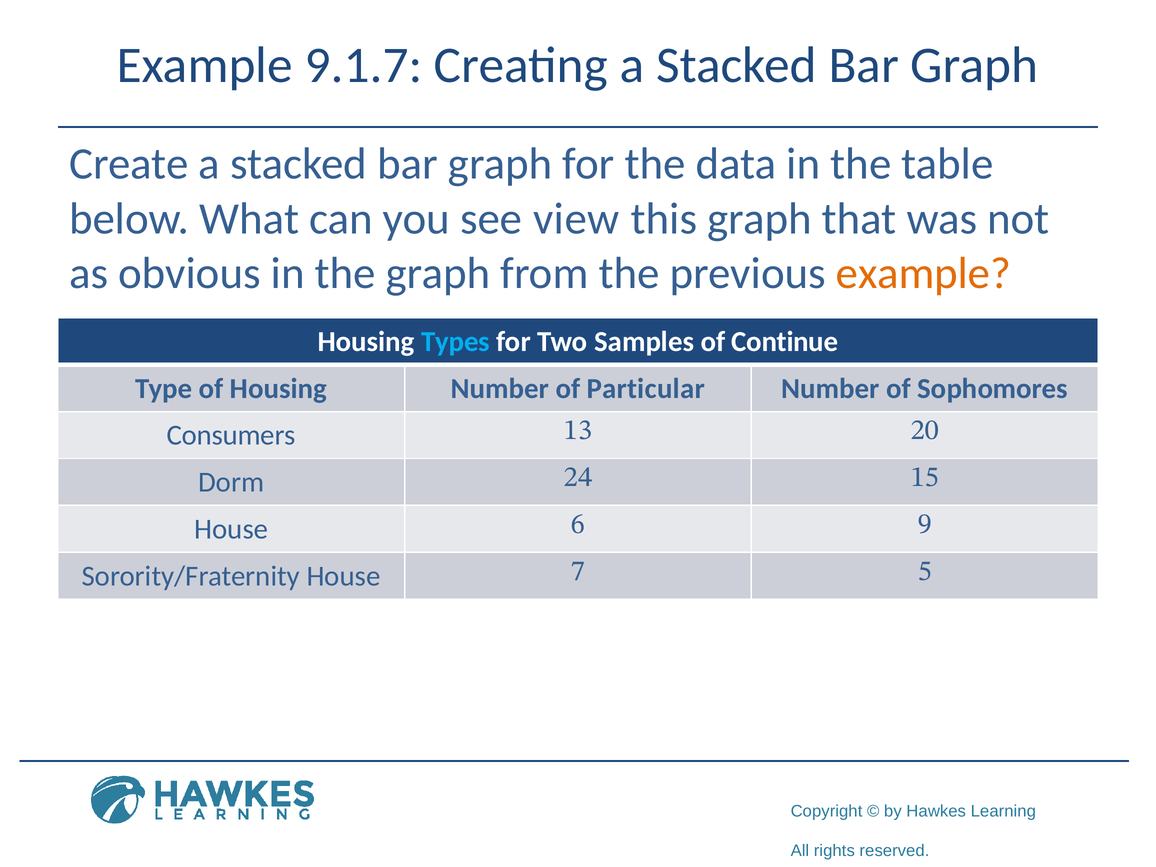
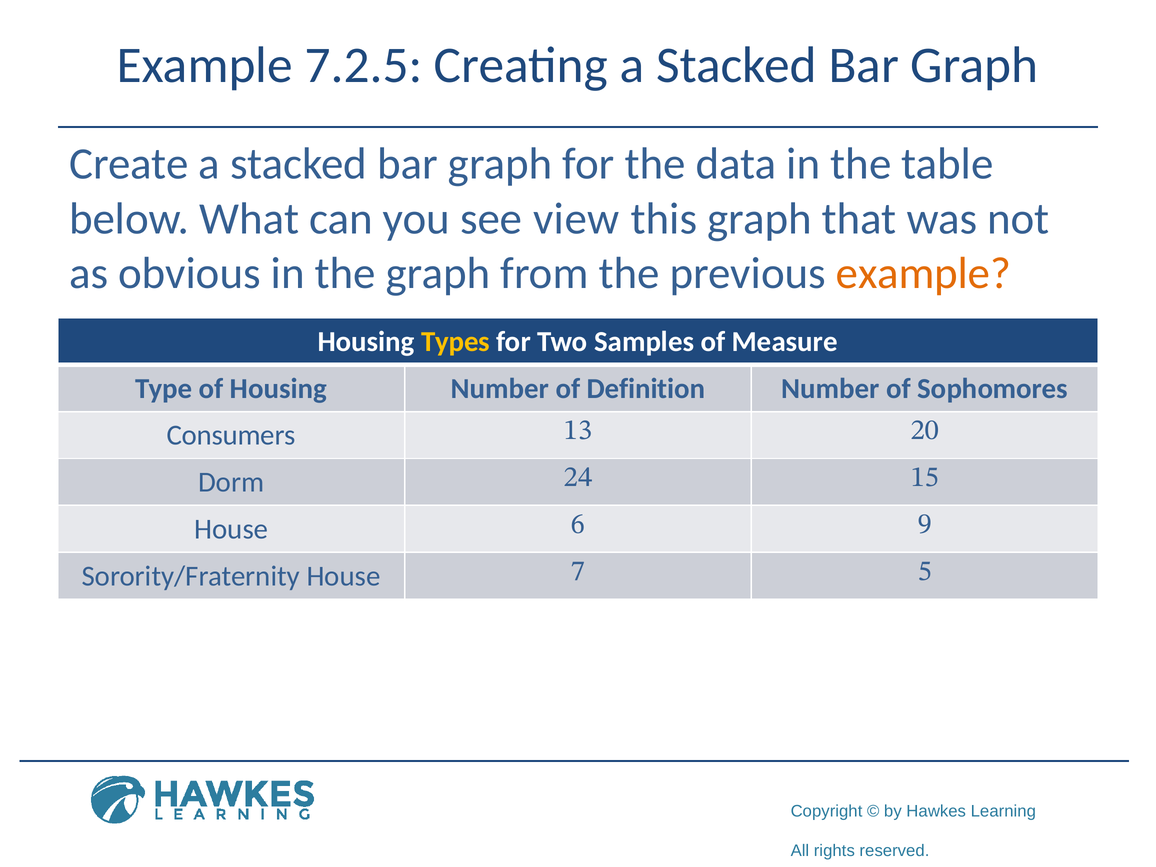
9.1.7: 9.1.7 -> 7.2.5 (363, 66)
Types colour: light blue -> yellow (456, 342)
Continue: Continue -> Measure (785, 342)
Particular: Particular -> Definition (646, 389)
